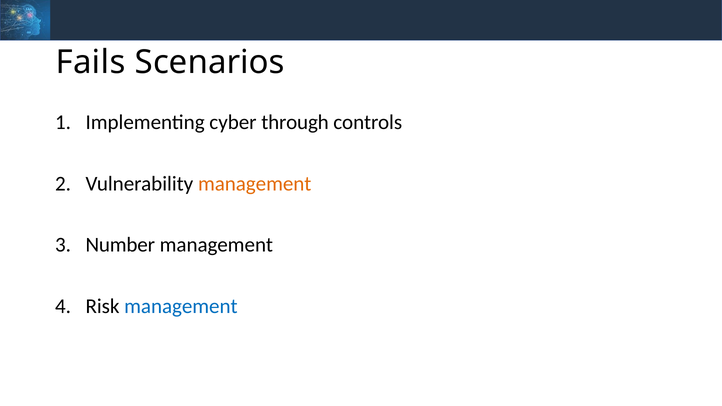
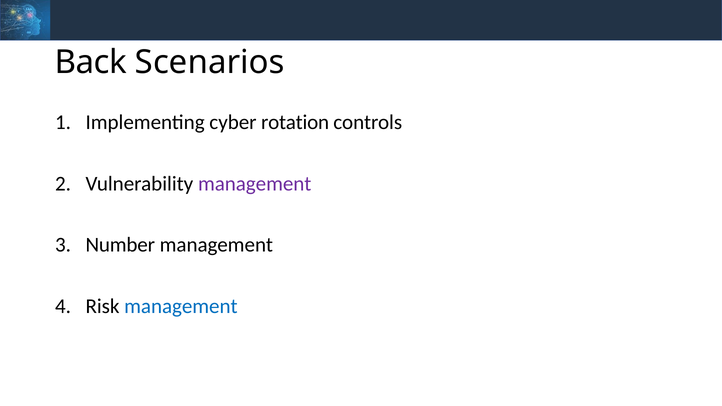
Fails: Fails -> Back (91, 62)
through: through -> rotation (295, 122)
management colour: orange -> purple (255, 184)
